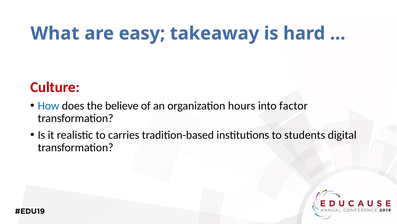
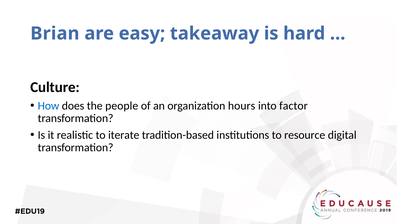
What: What -> Brian (55, 33)
Culture colour: red -> black (55, 87)
believe: believe -> people (122, 105)
carries: carries -> iterate (124, 135)
students: students -> resource (305, 135)
